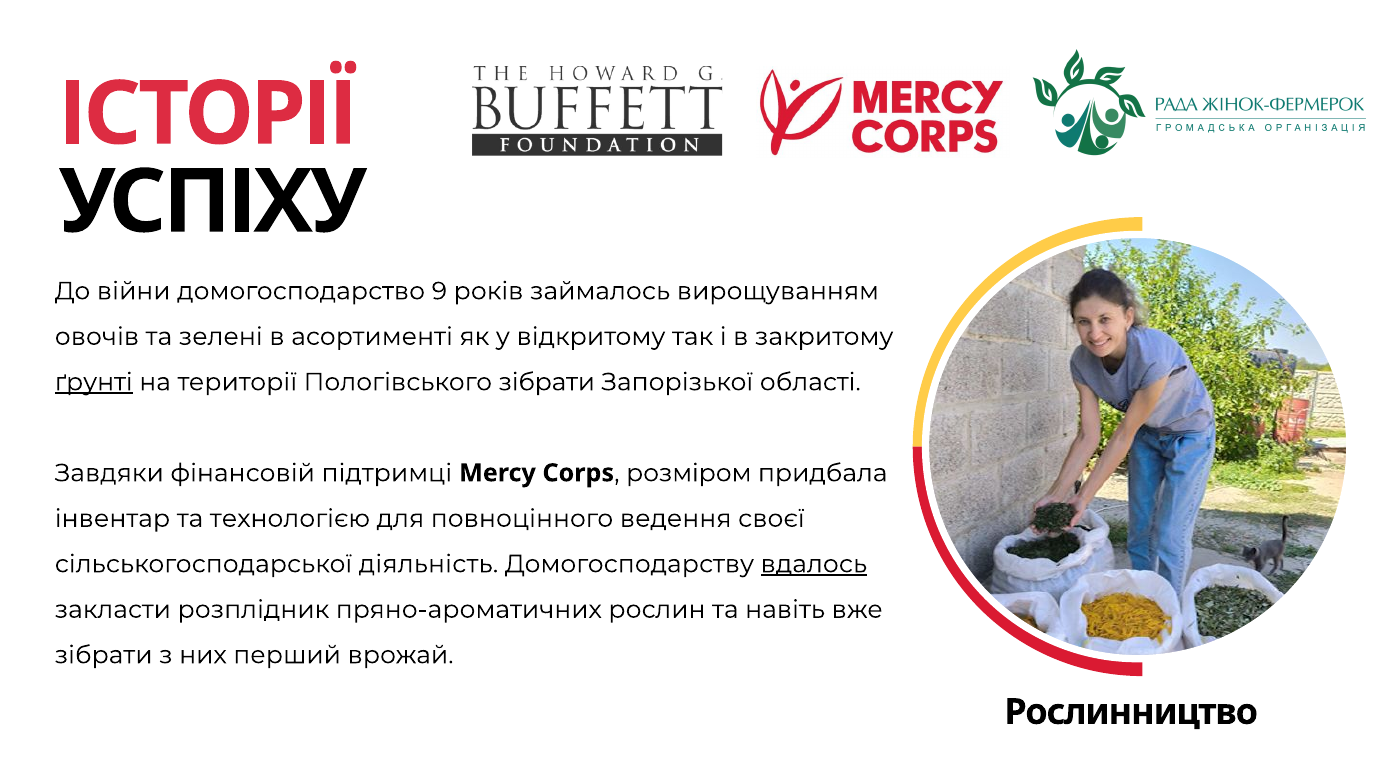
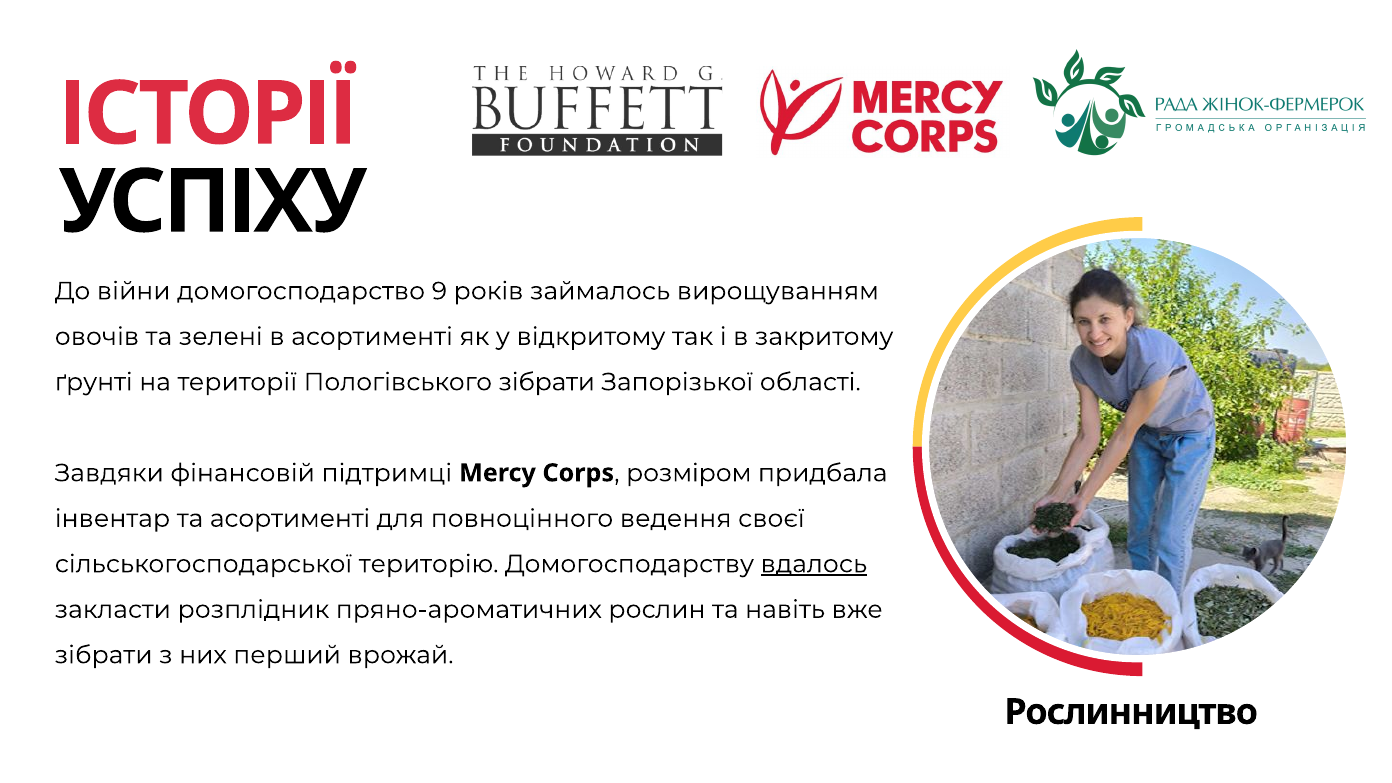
ґрунті underline: present -> none (94, 382)
та технологією: технологією -> асортименті (290, 519)
діяльність: діяльність -> територію (429, 564)
